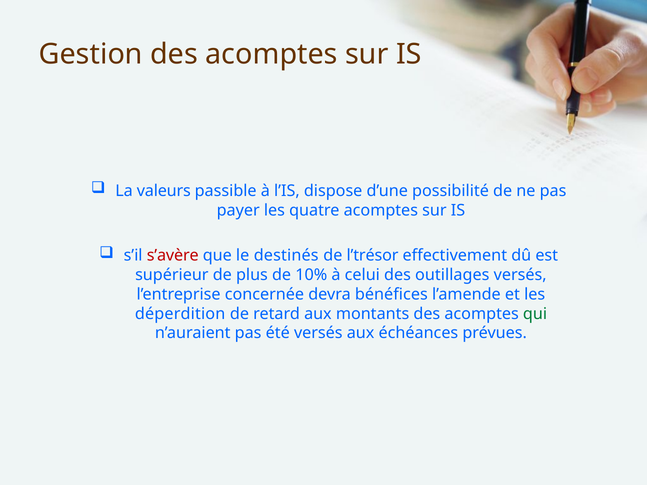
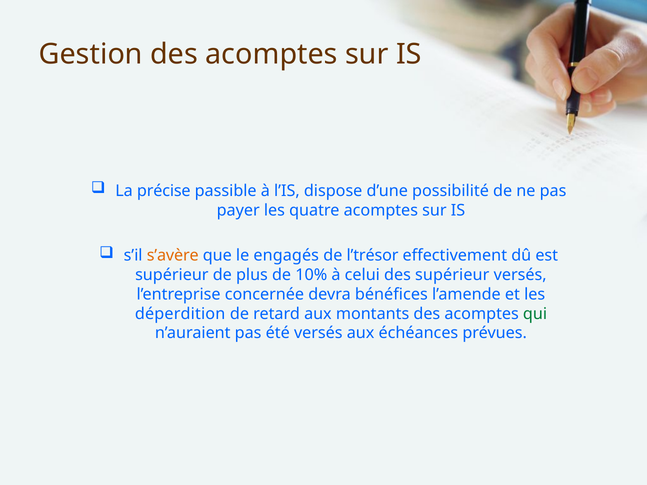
valeurs: valeurs -> précise (164, 191)
s’avère colour: red -> orange (173, 256)
destinés: destinés -> engagés (286, 256)
des outillages: outillages -> supérieur (452, 275)
